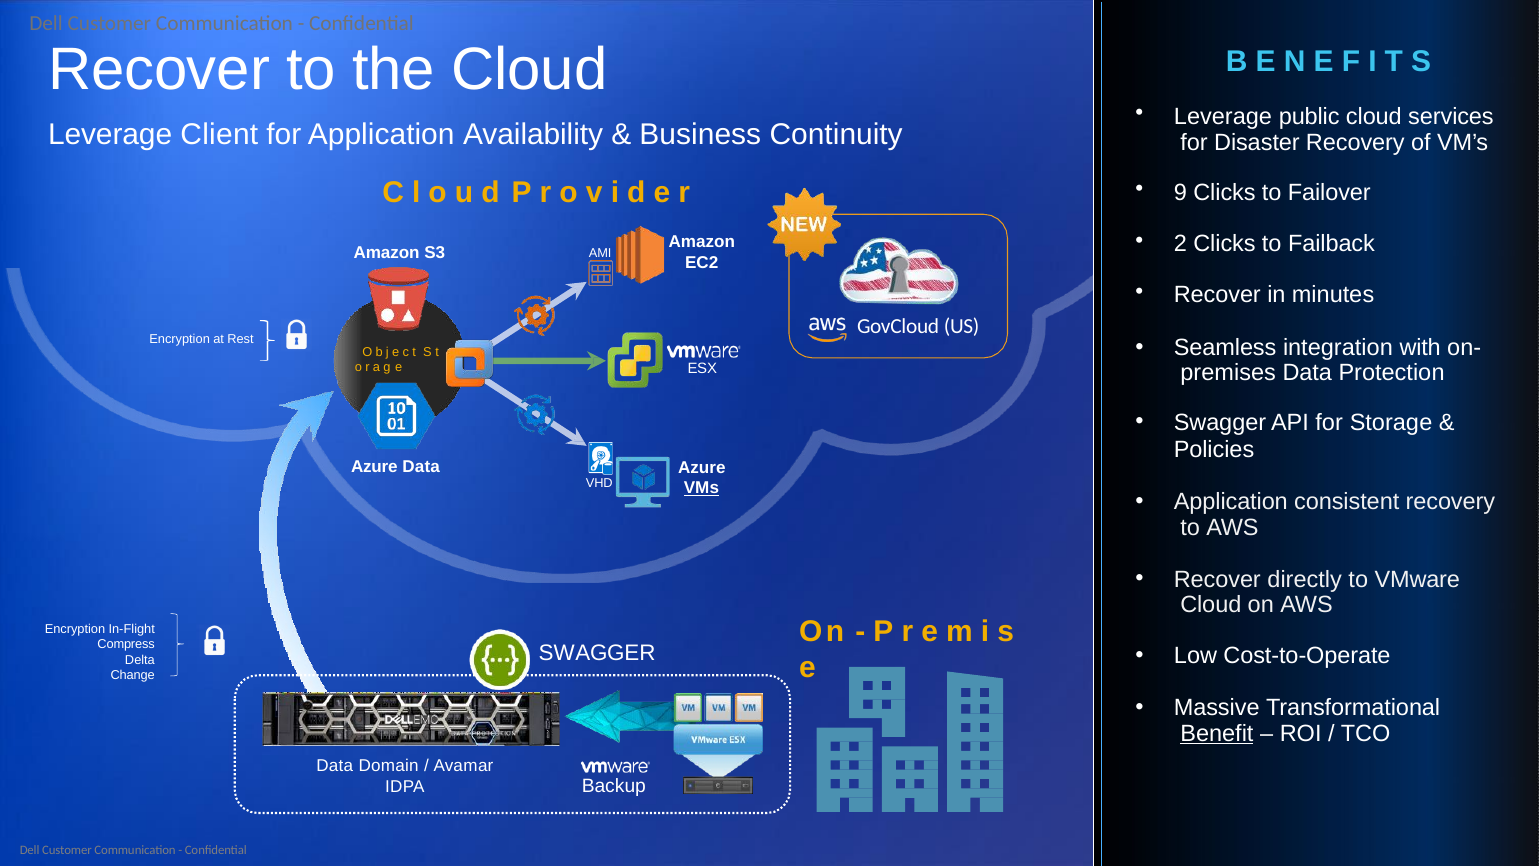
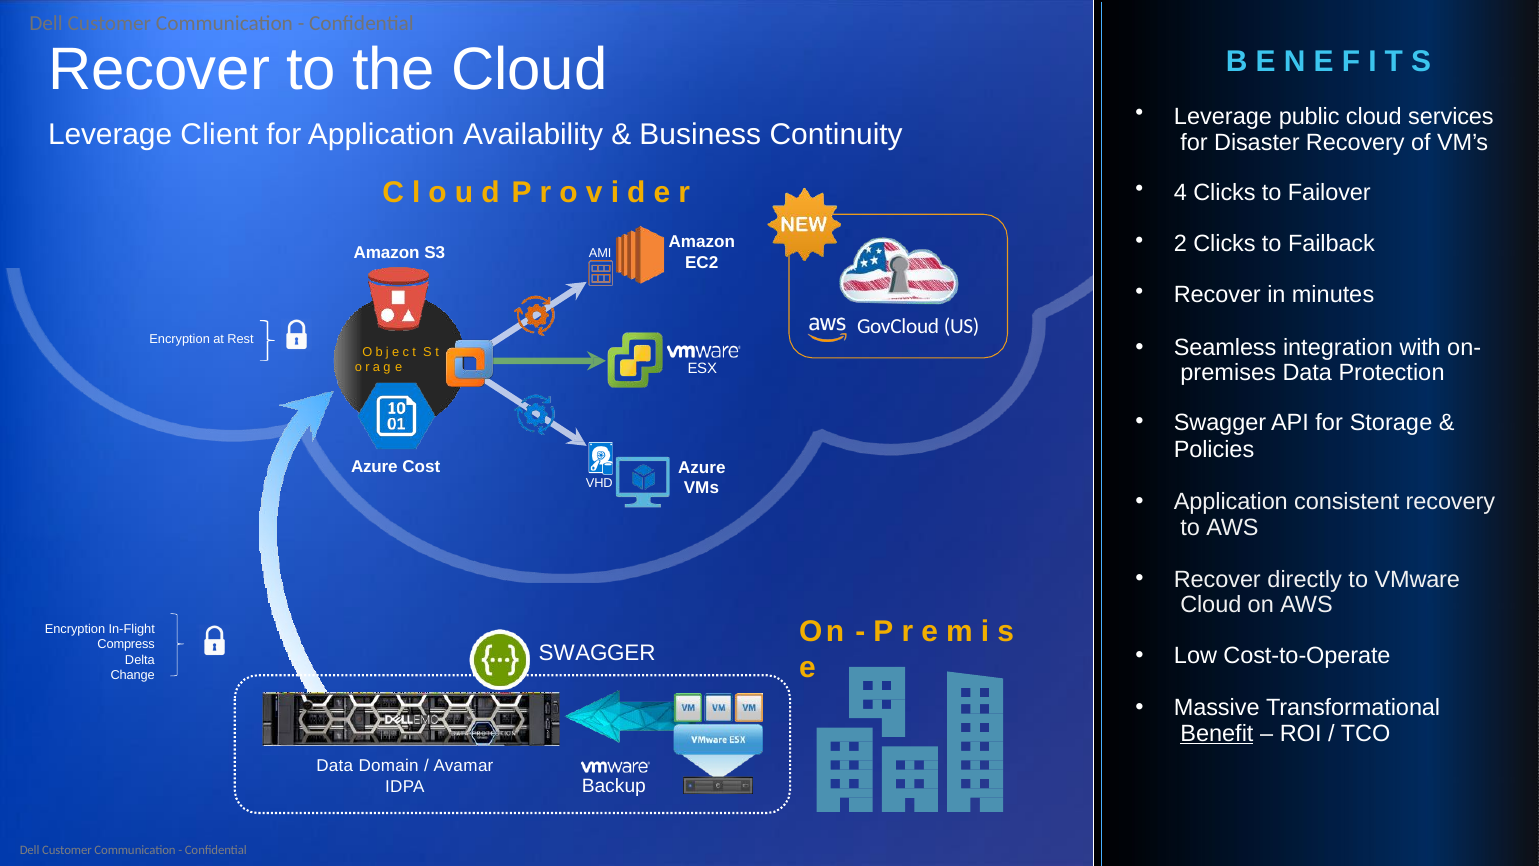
9: 9 -> 4 (1180, 193)
Azure Data: Data -> Cost (421, 467)
VMs underline: present -> none (701, 488)
